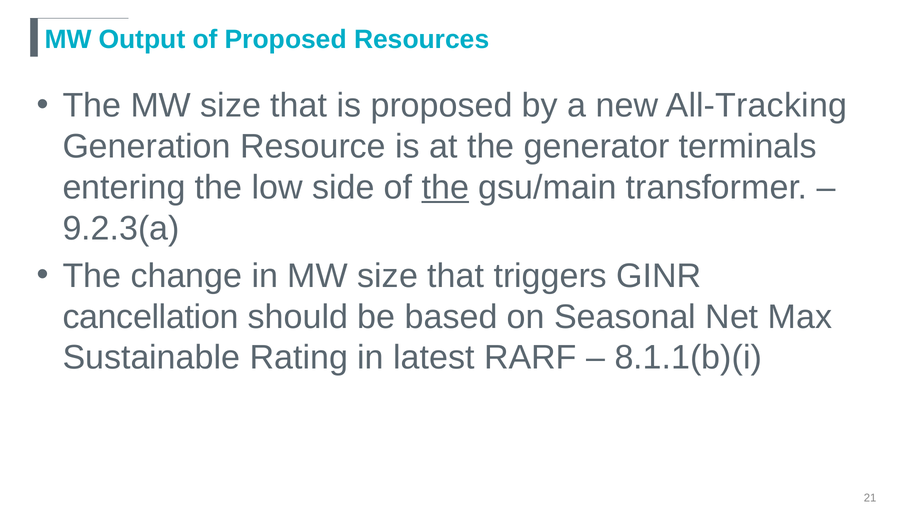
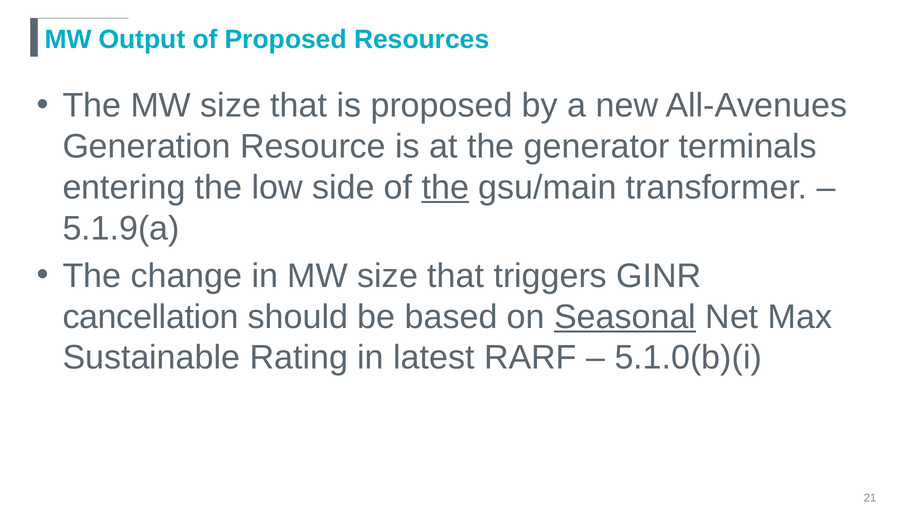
All-Tracking: All-Tracking -> All-Avenues (756, 106)
9.2.3(a: 9.2.3(a -> 5.1.9(a (121, 228)
Seasonal underline: none -> present (625, 317)
8.1.1(b)(i: 8.1.1(b)(i -> 5.1.0(b)(i (688, 358)
